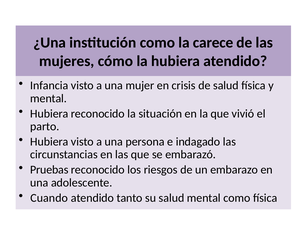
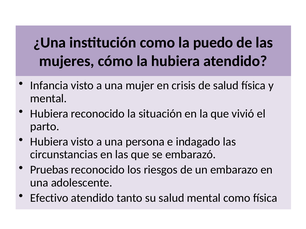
carece: carece -> puedo (213, 43)
Cuando: Cuando -> Efectivo (49, 198)
